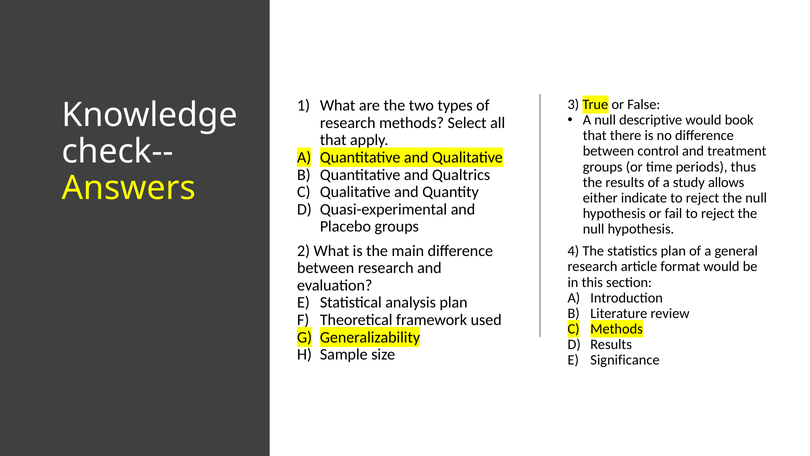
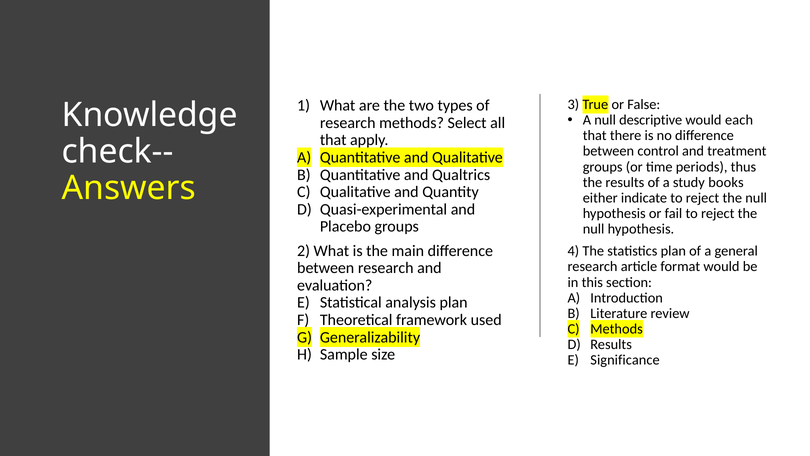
book: book -> each (739, 120)
allows: allows -> books (726, 182)
